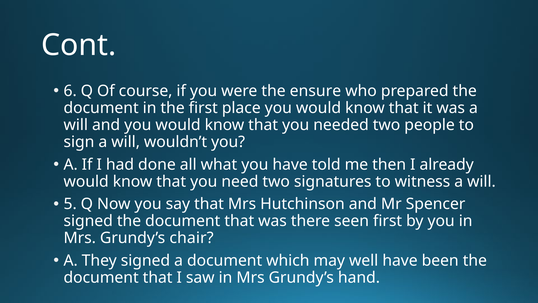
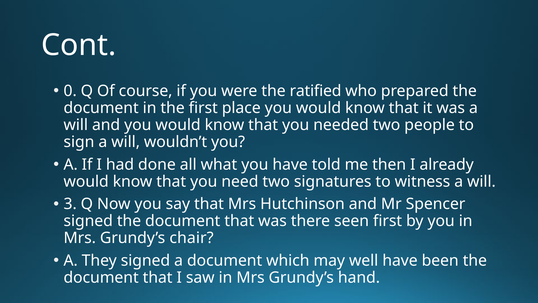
6: 6 -> 0 (70, 91)
ensure: ensure -> ratified (316, 91)
5: 5 -> 3 (70, 204)
